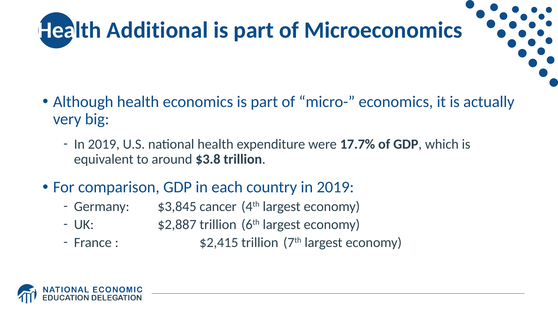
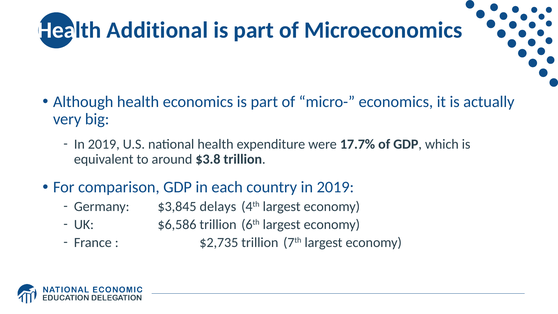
cancer: cancer -> delays (218, 206)
$2,887: $2,887 -> $6,586 (177, 224)
$2,415: $2,415 -> $2,735 (219, 242)
